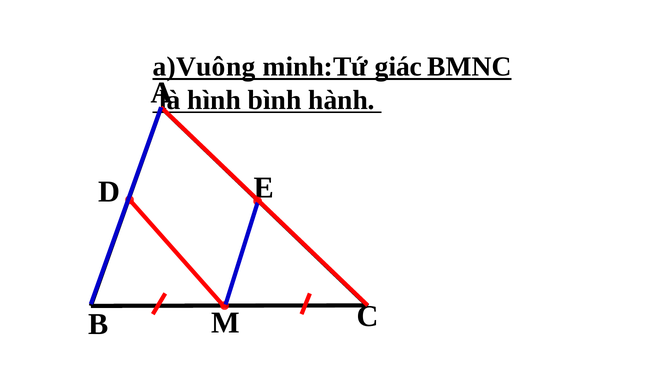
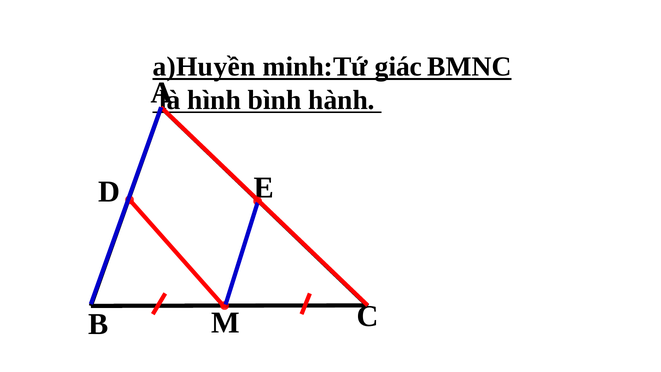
a)Vuông: a)Vuông -> a)Huyền (204, 67)
